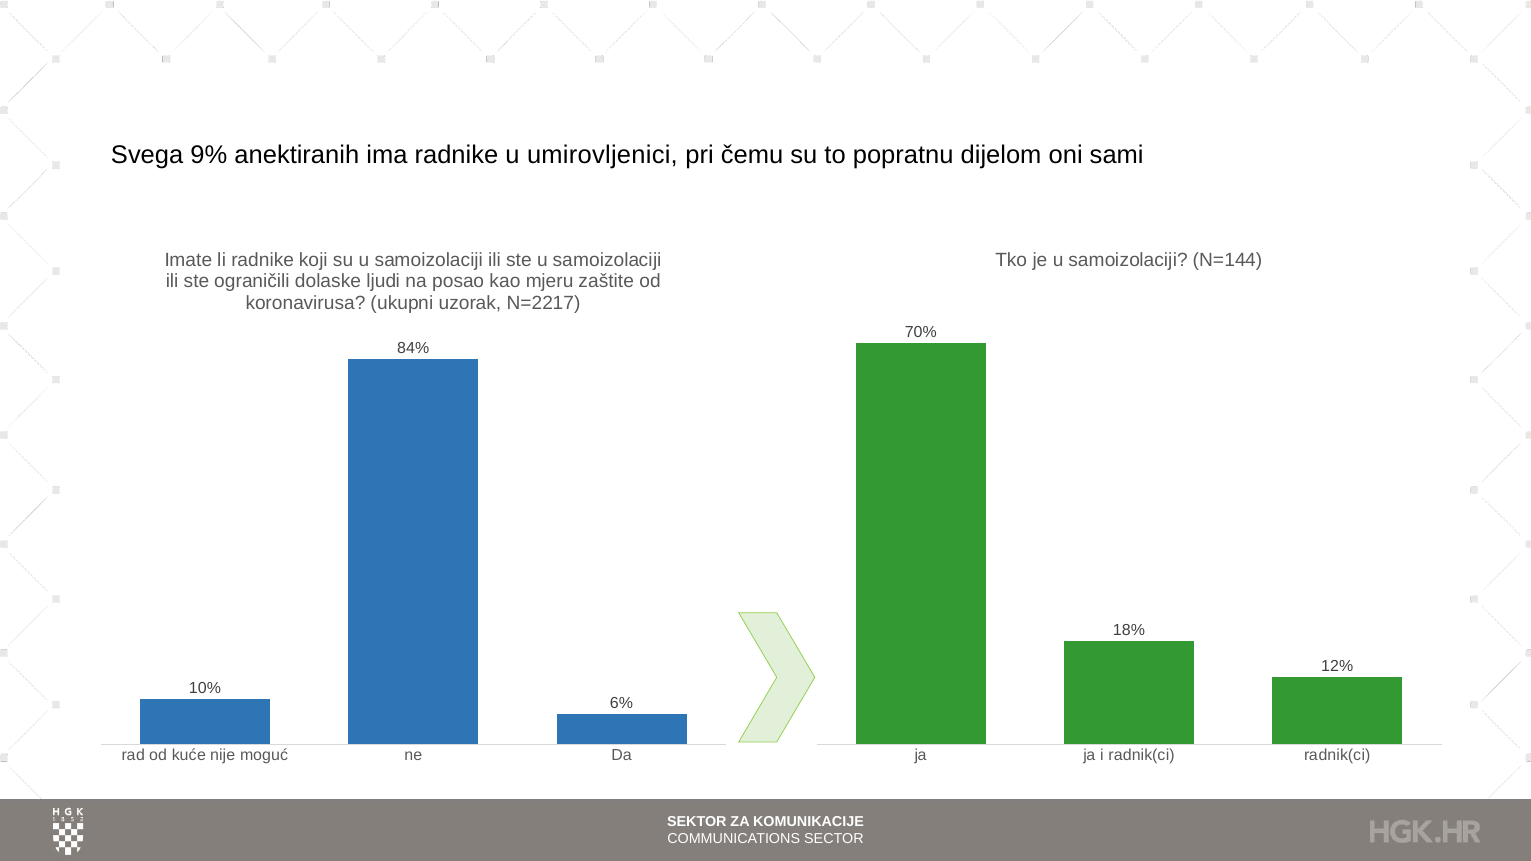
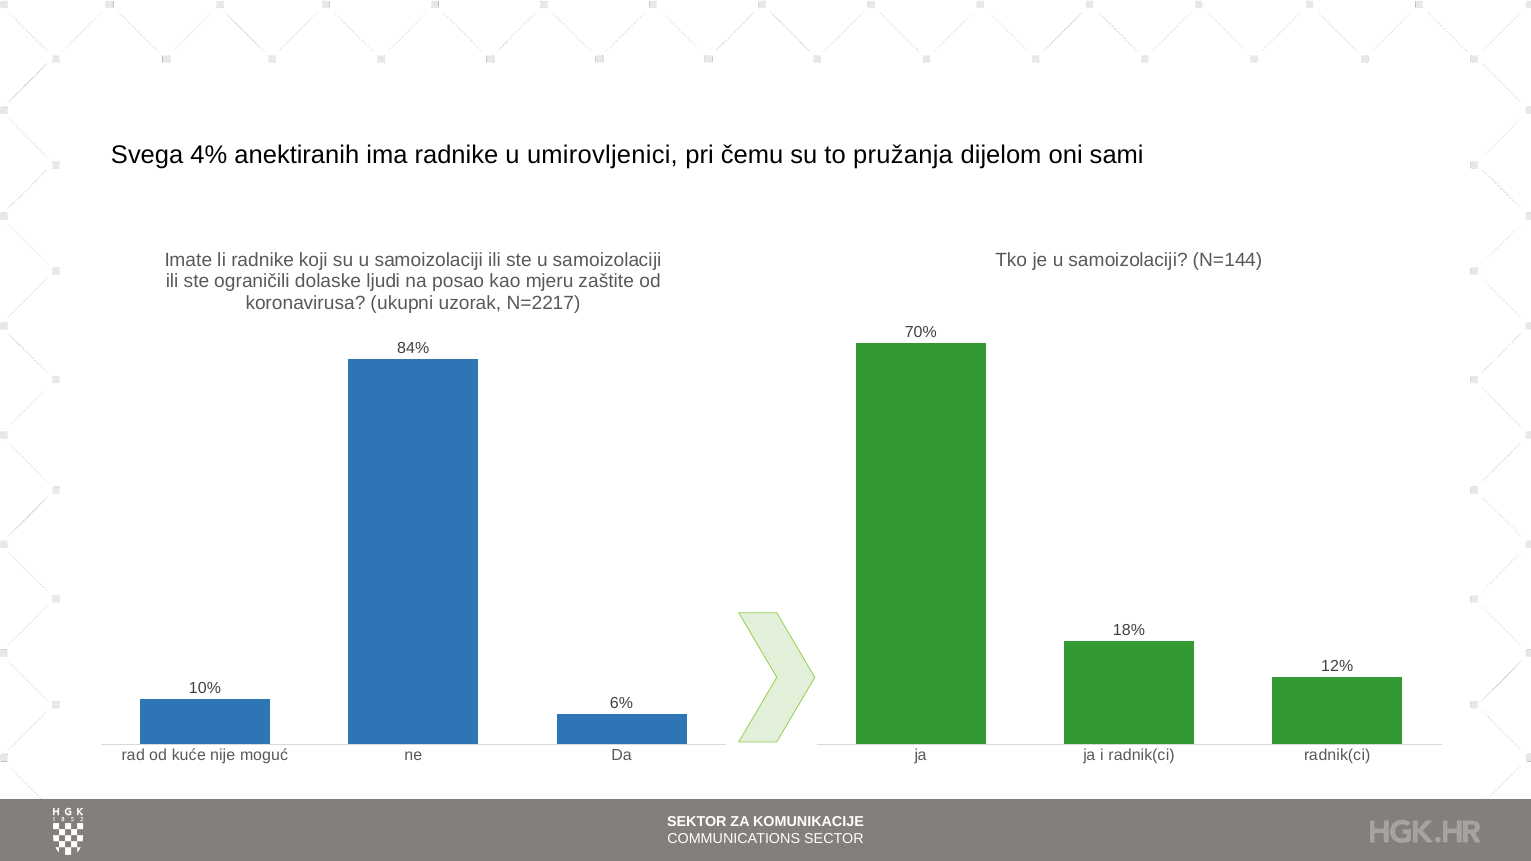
9%: 9% -> 4% (209, 156)
popratnu: popratnu -> pružanja (903, 156)
